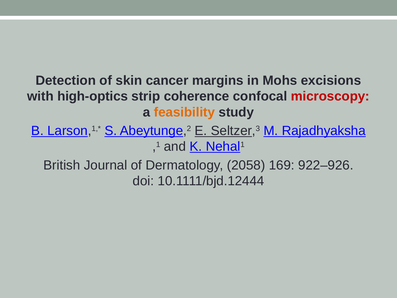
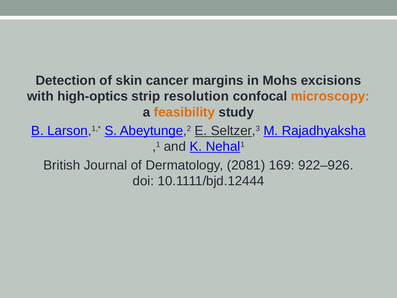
coherence: coherence -> resolution (196, 96)
microscopy colour: red -> orange (330, 96)
2058: 2058 -> 2081 (246, 165)
